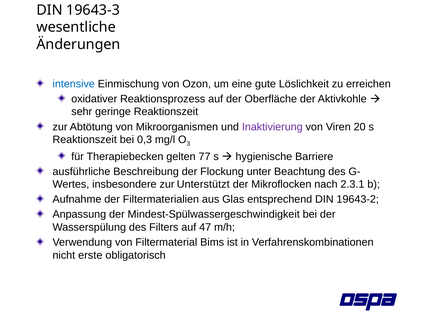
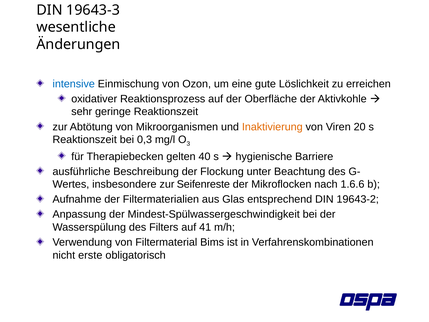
Inaktivierung colour: purple -> orange (272, 127)
77: 77 -> 40 (205, 156)
Unterstützt: Unterstützt -> Seifenreste (203, 184)
2.3.1: 2.3.1 -> 1.6.6 (352, 184)
47: 47 -> 41 (205, 227)
